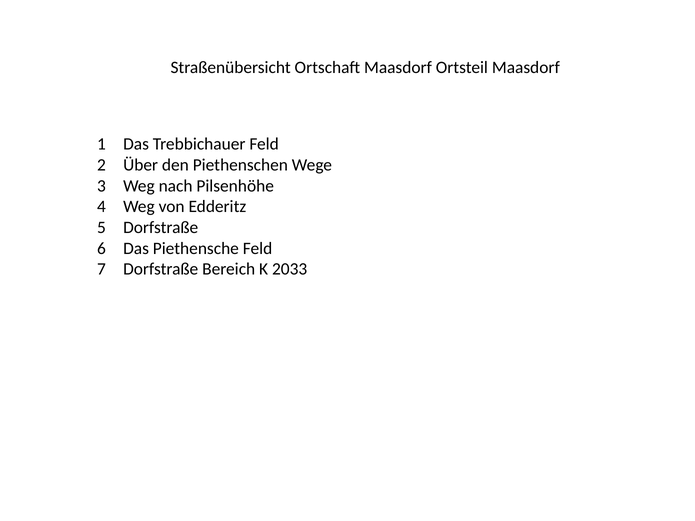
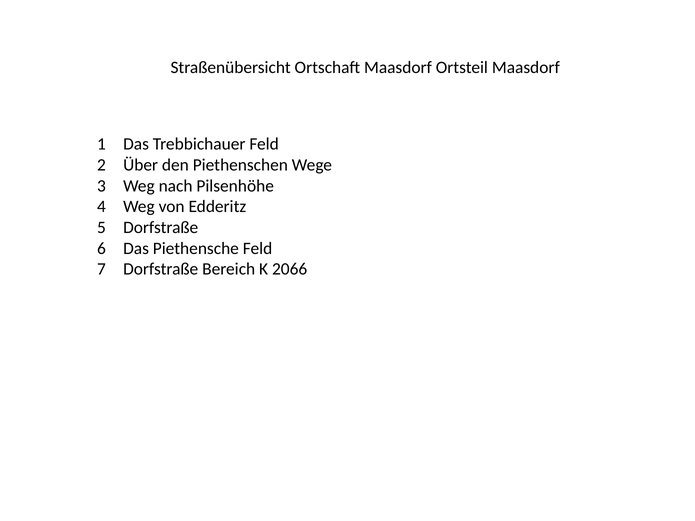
2033: 2033 -> 2066 (290, 269)
